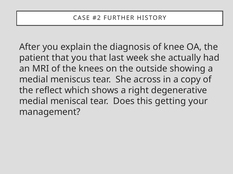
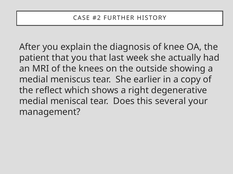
across: across -> earlier (147, 80)
getting: getting -> several (170, 101)
